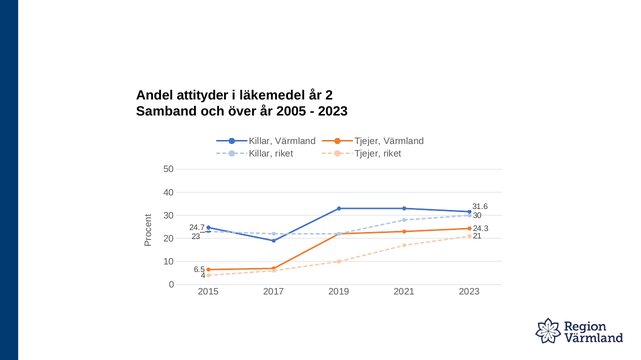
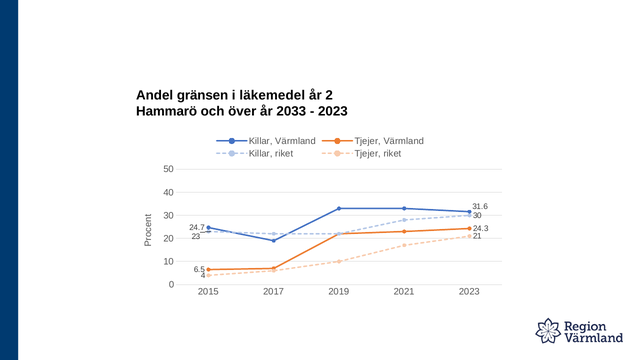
attityder: attityder -> gränsen (203, 95)
Samband: Samband -> Hammarö (167, 111)
2005: 2005 -> 2033 (291, 111)
